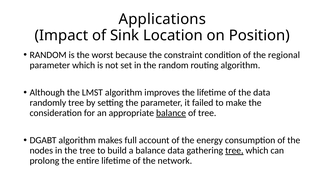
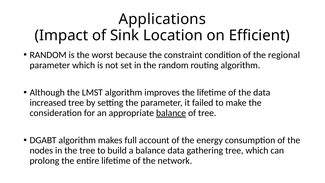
Position: Position -> Efficient (259, 35)
randomly: randomly -> increased (48, 103)
tree underline: present -> none (234, 150)
